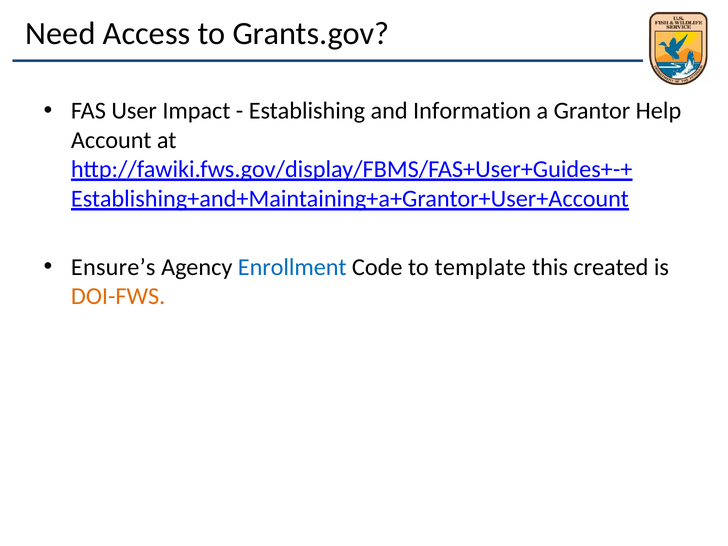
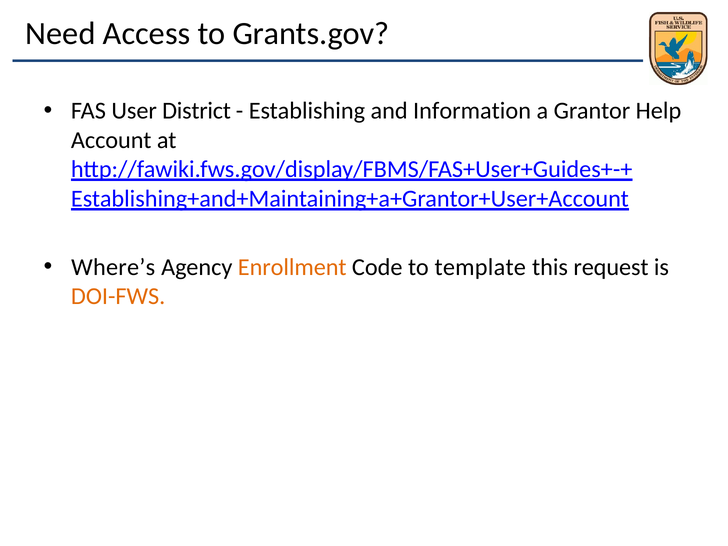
Impact: Impact -> District (197, 111)
Ensure’s: Ensure’s -> Where’s (113, 267)
Enrollment colour: blue -> orange (292, 267)
created: created -> request (611, 267)
